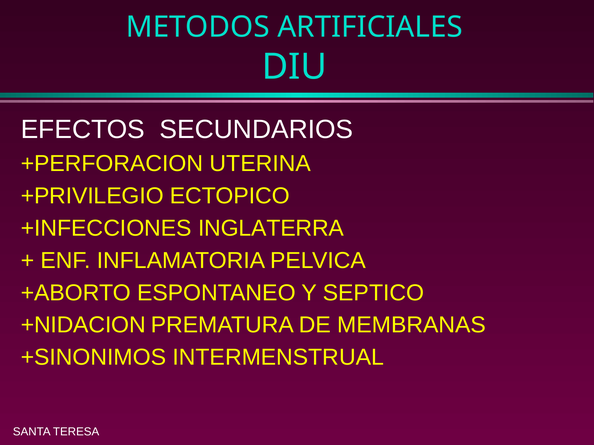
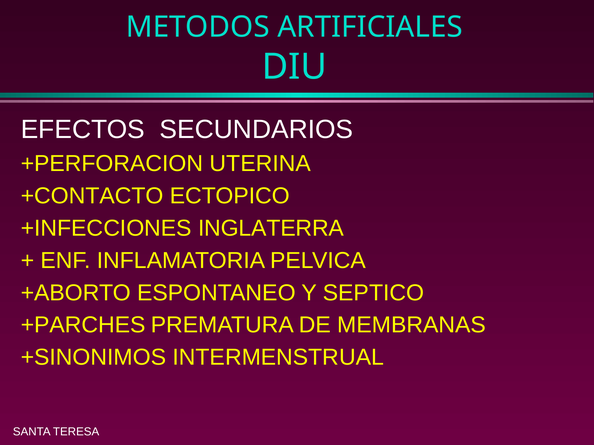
+PRIVILEGIO: +PRIVILEGIO -> +CONTACTO (92, 196)
+NIDACION: +NIDACION -> +PARCHES (83, 325)
